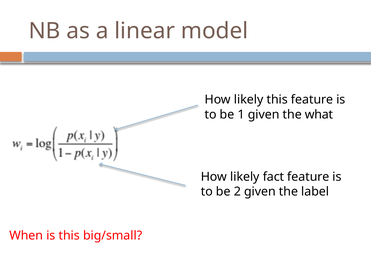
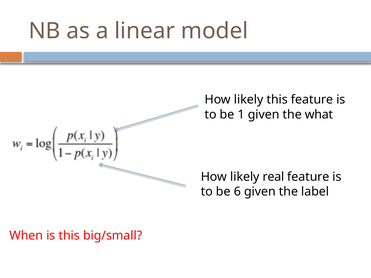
fact: fact -> real (273, 177)
2: 2 -> 6 (237, 192)
